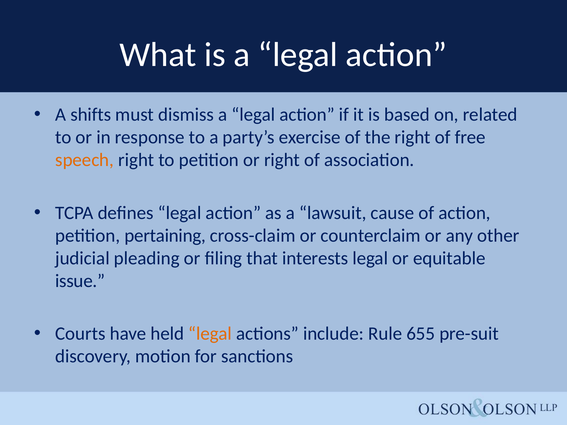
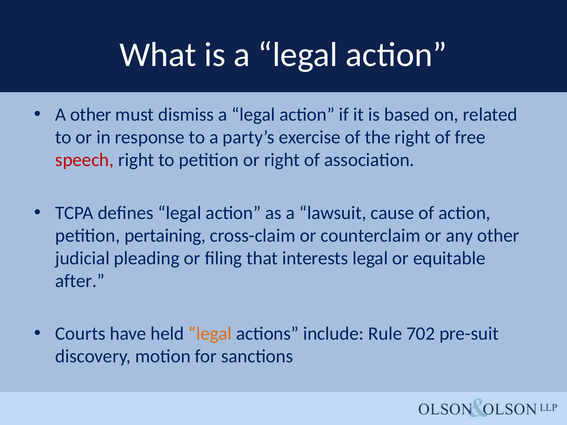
A shifts: shifts -> other (91, 115)
speech colour: orange -> red (85, 160)
issue: issue -> after (80, 281)
655: 655 -> 702 (421, 334)
